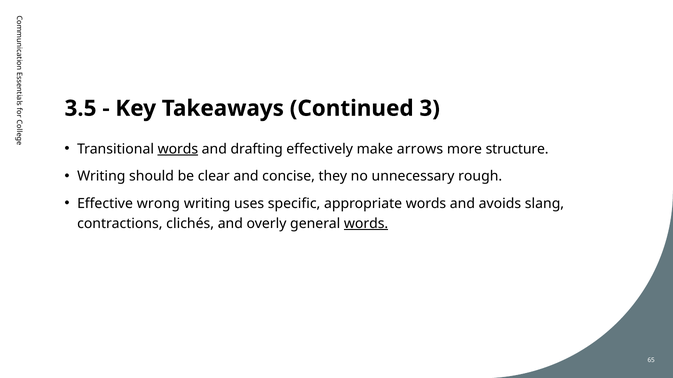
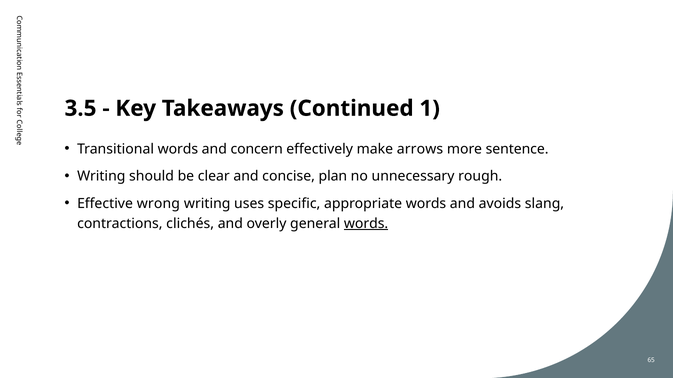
3: 3 -> 1 (430, 109)
words underline: present -> none (178, 149)
drafting: drafting -> concern (257, 149)
structure: structure -> sentence (517, 149)
they: they -> plan (333, 176)
